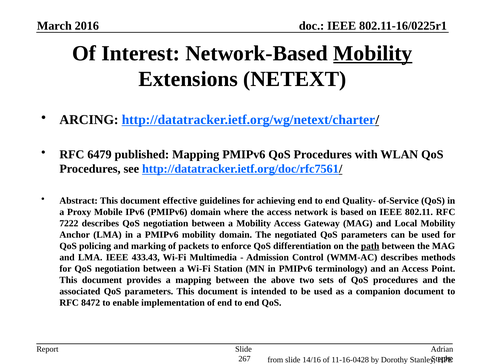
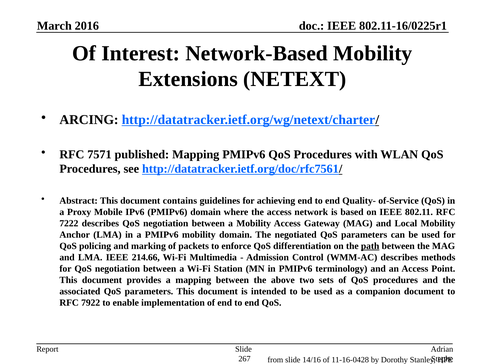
Mobility underline: present -> none (373, 53)
6479: 6479 -> 7571 (99, 154)
effective: effective -> contains (180, 200)
433.43: 433.43 -> 214.66 (146, 257)
8472: 8472 -> 7922 (91, 302)
